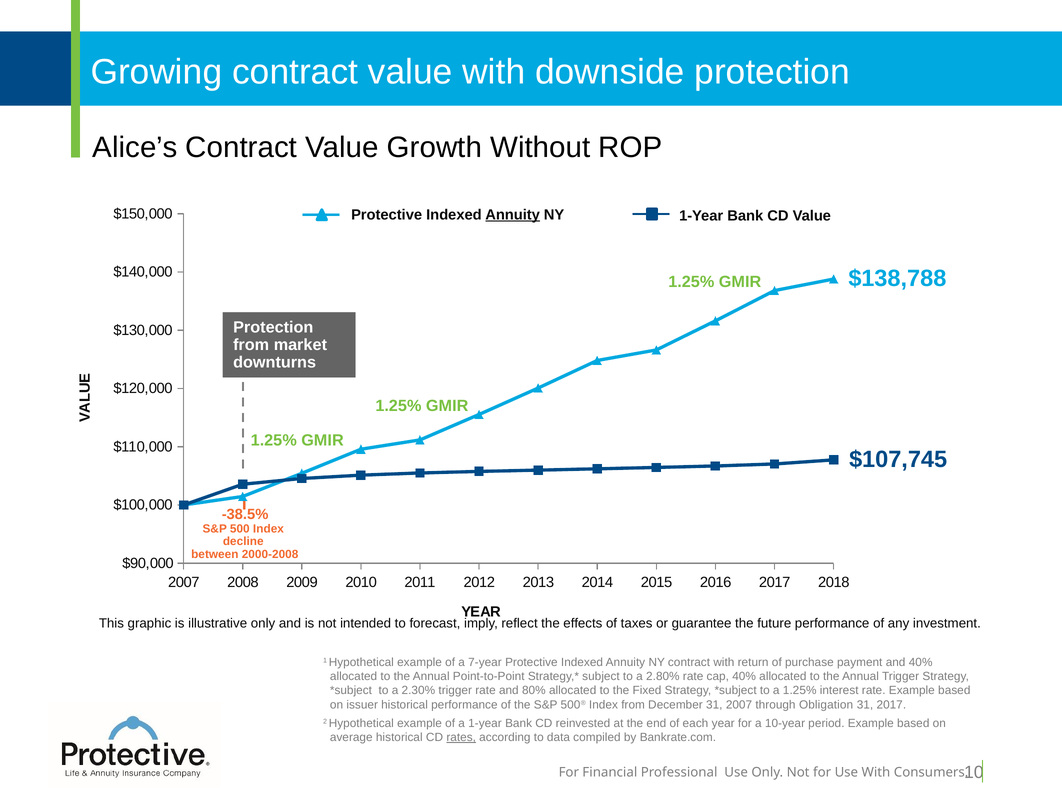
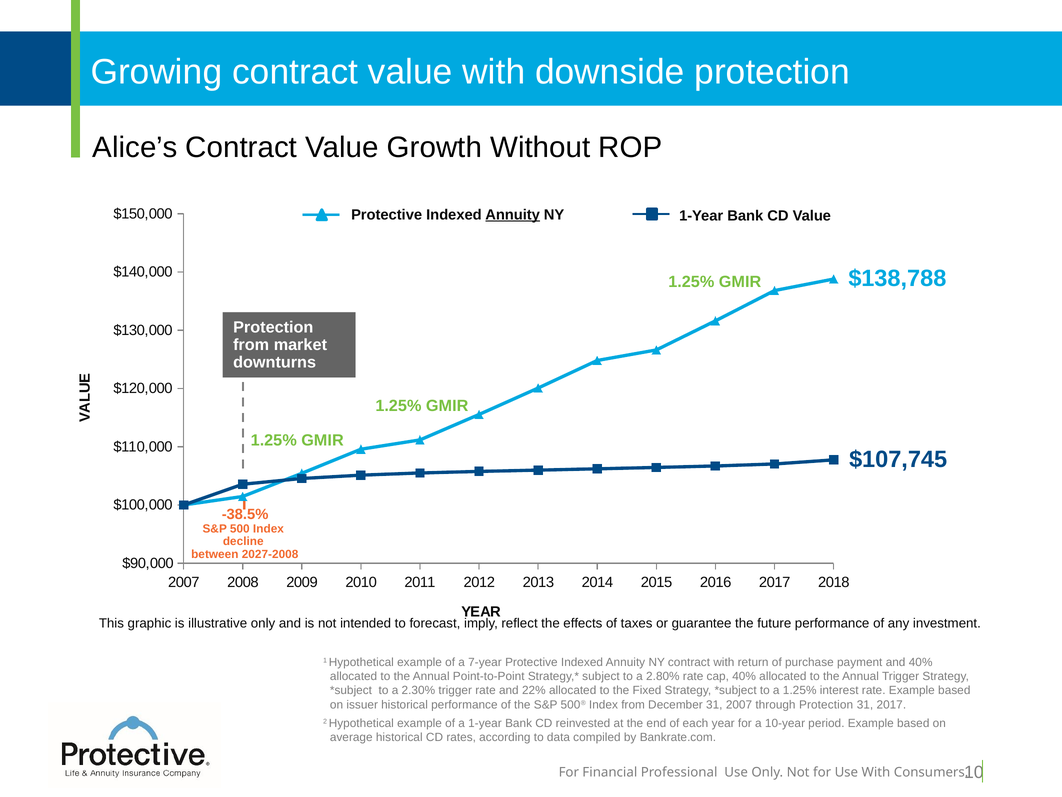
2000-2008: 2000-2008 -> 2027-2008 (270, 554)
80%: 80% -> 22% (534, 690)
through Obligation: Obligation -> Protection (826, 704)
rates underline: present -> none (461, 737)
